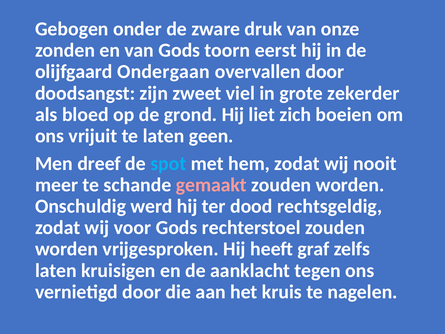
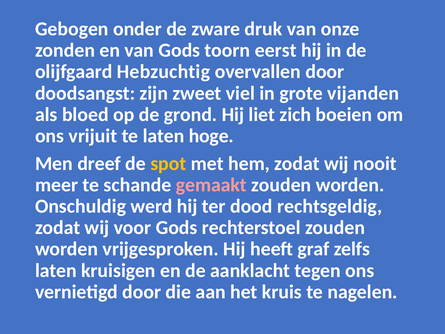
Ondergaan: Ondergaan -> Hebzuchtig (163, 72)
zekerder: zekerder -> vijanden (363, 93)
geen: geen -> hoge (211, 136)
spot colour: light blue -> yellow (168, 163)
